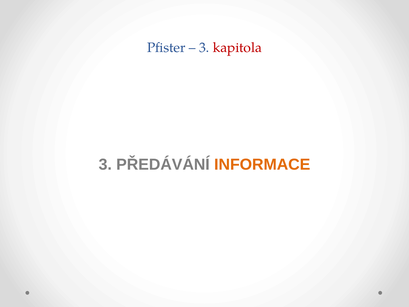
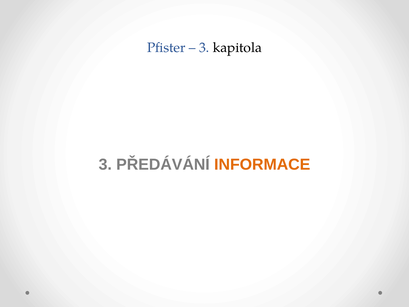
kapitola colour: red -> black (237, 47)
